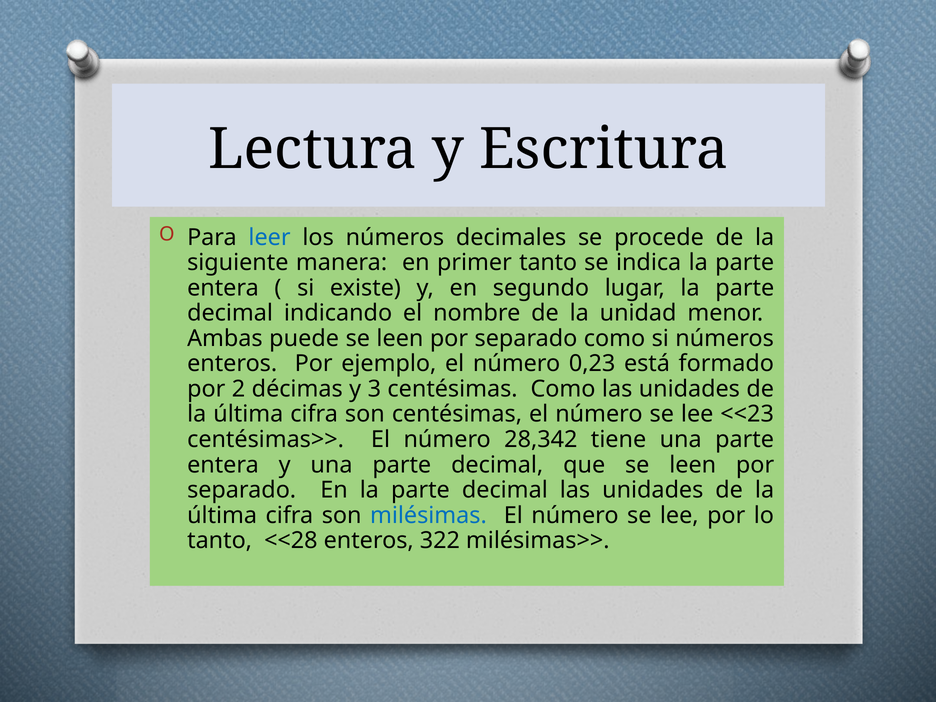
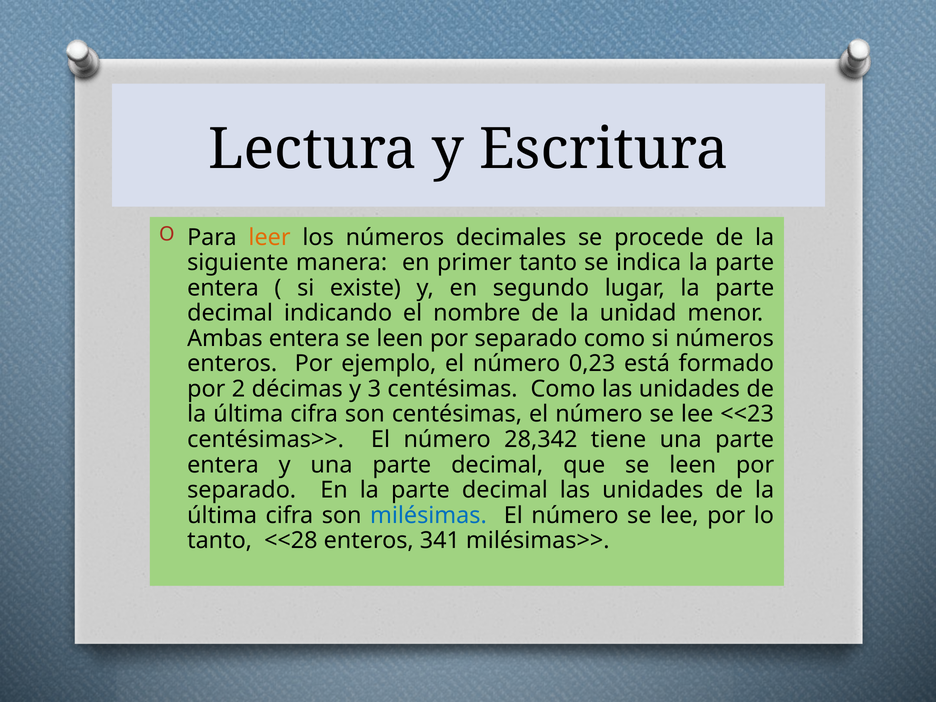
leer colour: blue -> orange (270, 237)
Ambas puede: puede -> entera (304, 338)
322: 322 -> 341 (440, 541)
